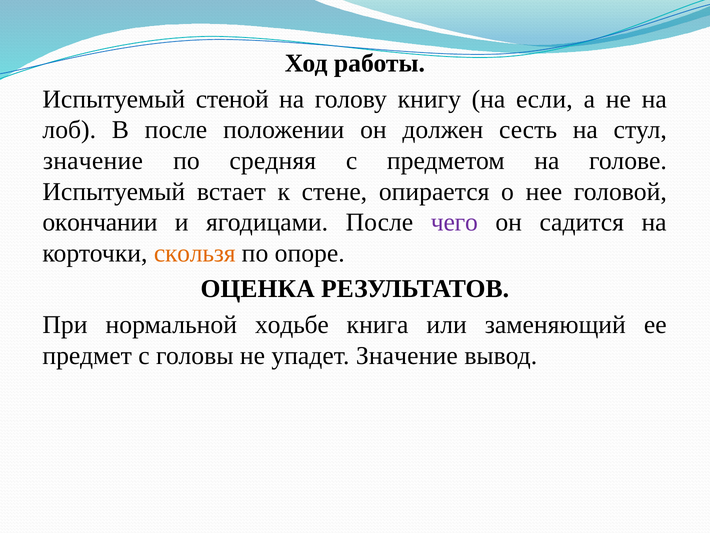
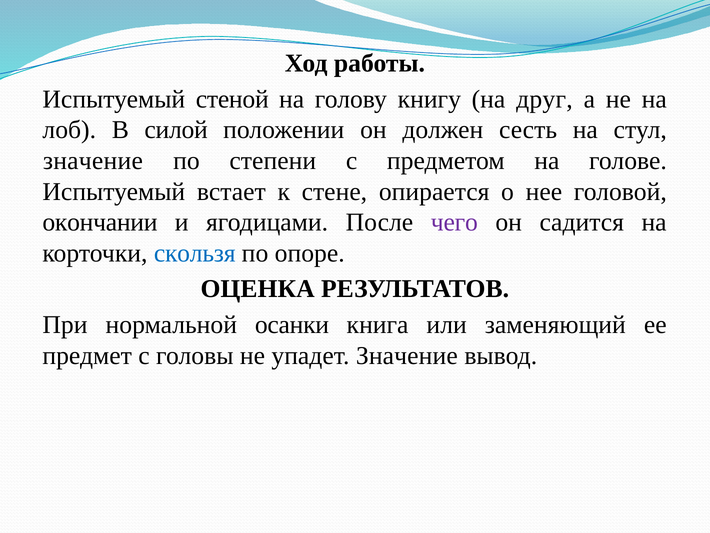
если: если -> друг (544, 99)
В после: после -> силой (176, 130)
средняя: средняя -> степени (273, 161)
скользя colour: orange -> blue (195, 253)
ходьбе: ходьбе -> осанки (292, 325)
